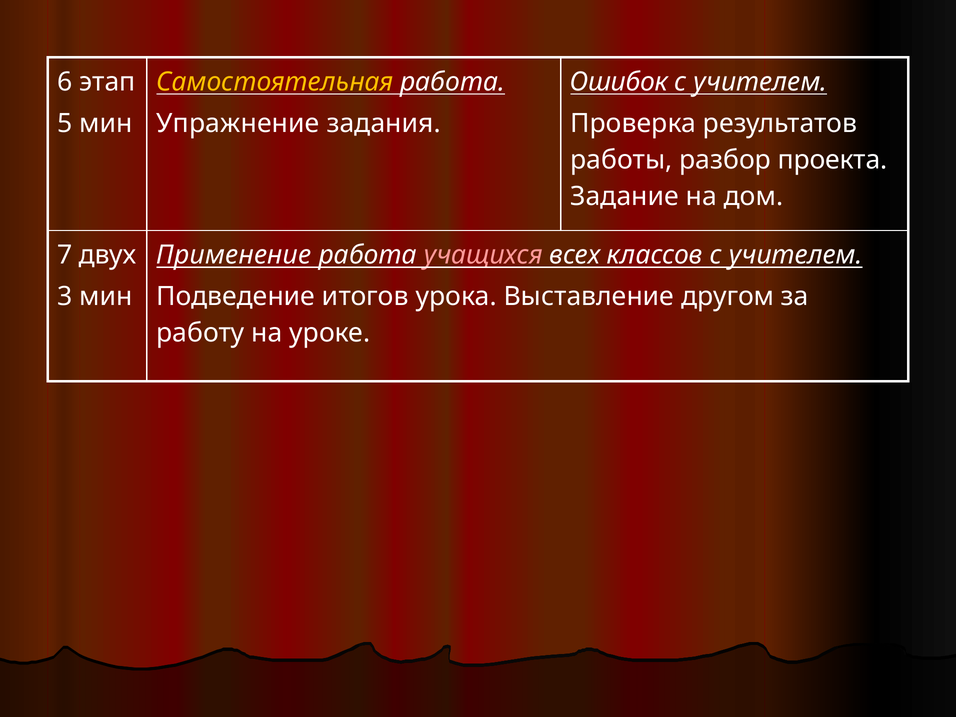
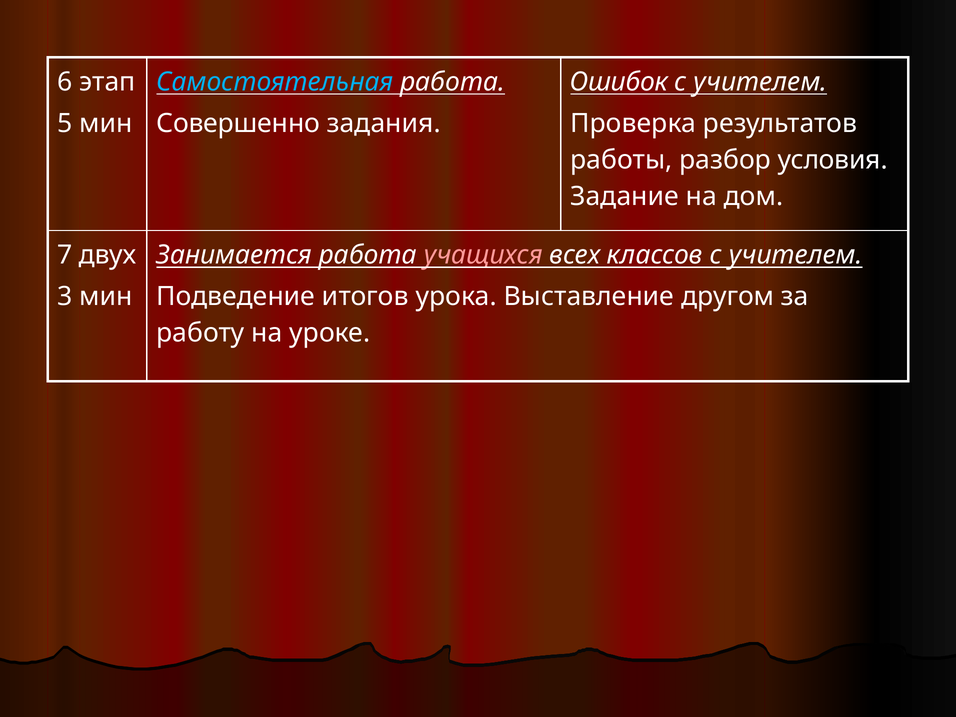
Самостоятельная colour: yellow -> light blue (275, 82)
Упражнение: Упражнение -> Совершенно (238, 124)
проекта: проекта -> условия (833, 160)
Применение: Применение -> Занимается (234, 255)
